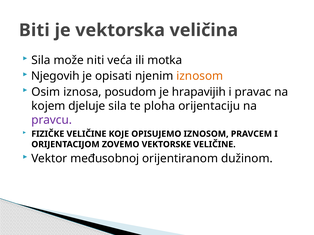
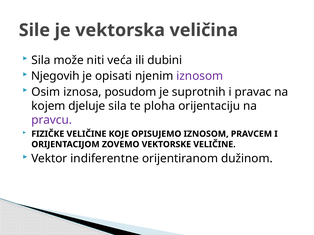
Biti: Biti -> Sile (34, 30)
motka: motka -> dubini (165, 60)
iznosom colour: orange -> purple (200, 76)
hrapavijih: hrapavijih -> suprotnih (199, 92)
međusobnoj: međusobnoj -> indiferentne (105, 159)
